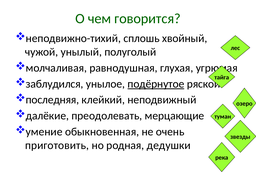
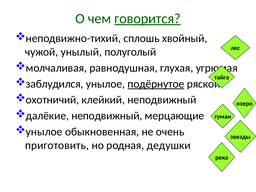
говорится underline: none -> present (148, 19)
последняя: последняя -> охотничий (52, 100)
далёкие преодолевать: преодолевать -> неподвижный (107, 116)
умение: умение -> унылое (44, 132)
